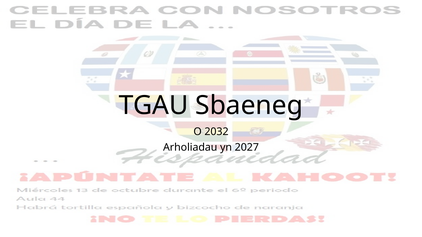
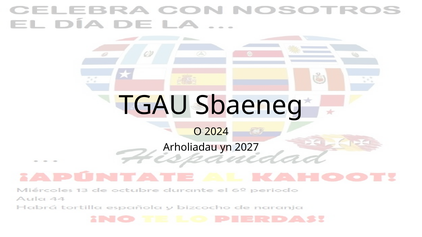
2032: 2032 -> 2024 (216, 132)
